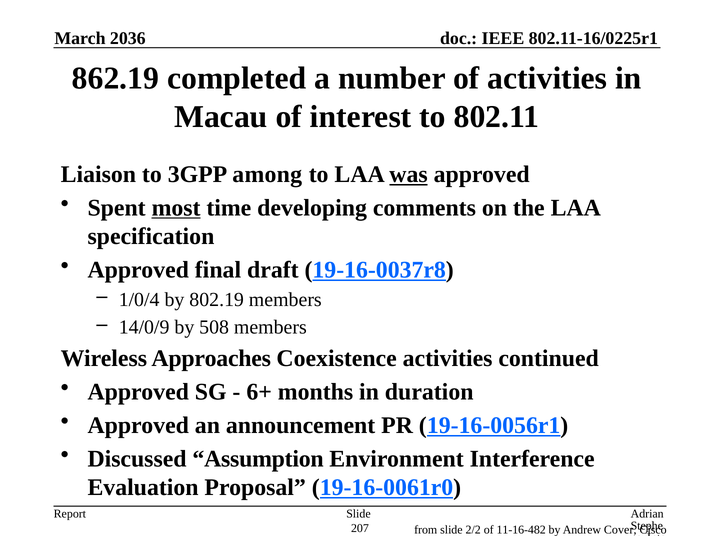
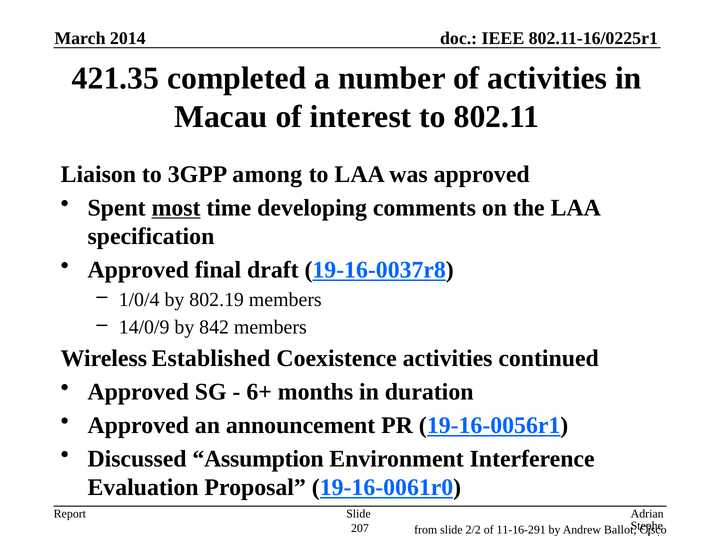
2036: 2036 -> 2014 (128, 38)
862.19: 862.19 -> 421.35 (115, 78)
was underline: present -> none (409, 174)
508: 508 -> 842 (214, 327)
Approaches: Approaches -> Established (211, 358)
11-16-482: 11-16-482 -> 11-16-291 (521, 529)
Cover: Cover -> Ballot (620, 529)
